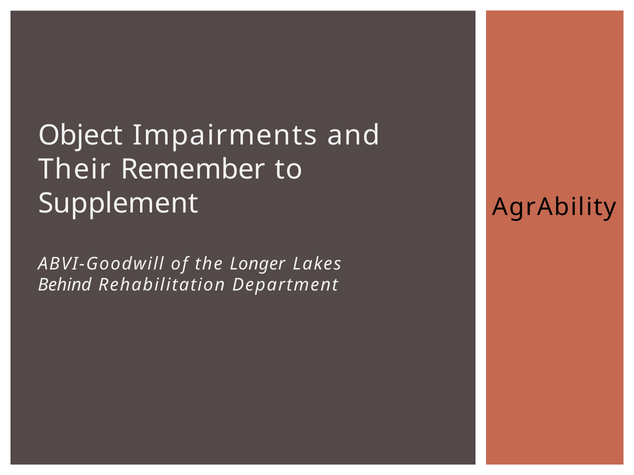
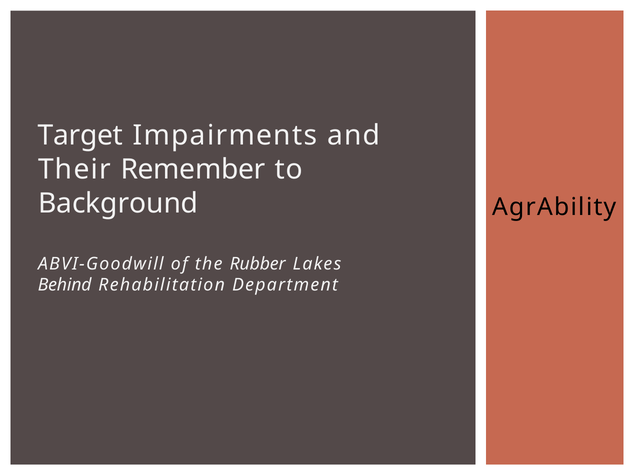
Object: Object -> Target (81, 136)
Supplement: Supplement -> Background (118, 203)
Longer: Longer -> Rubber (258, 264)
